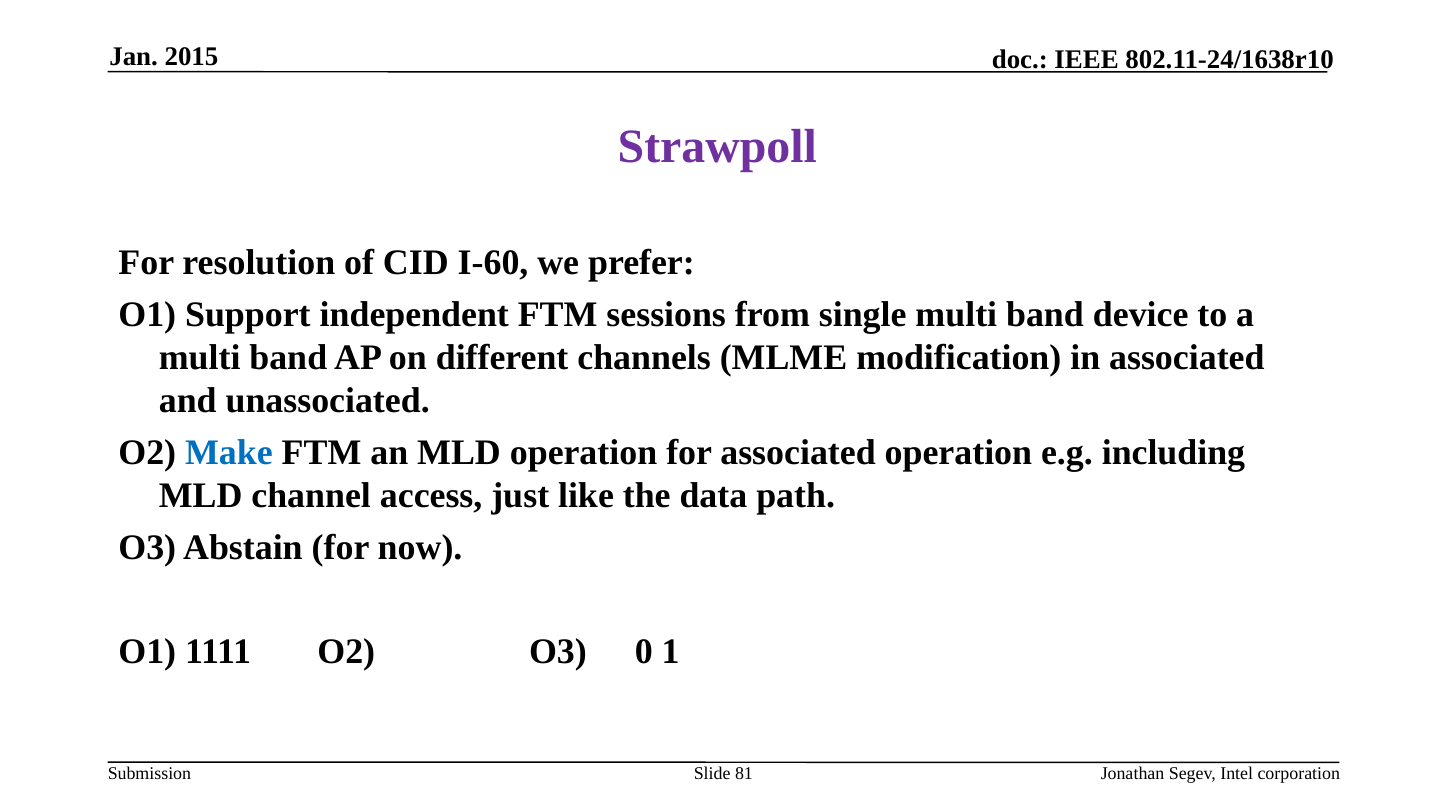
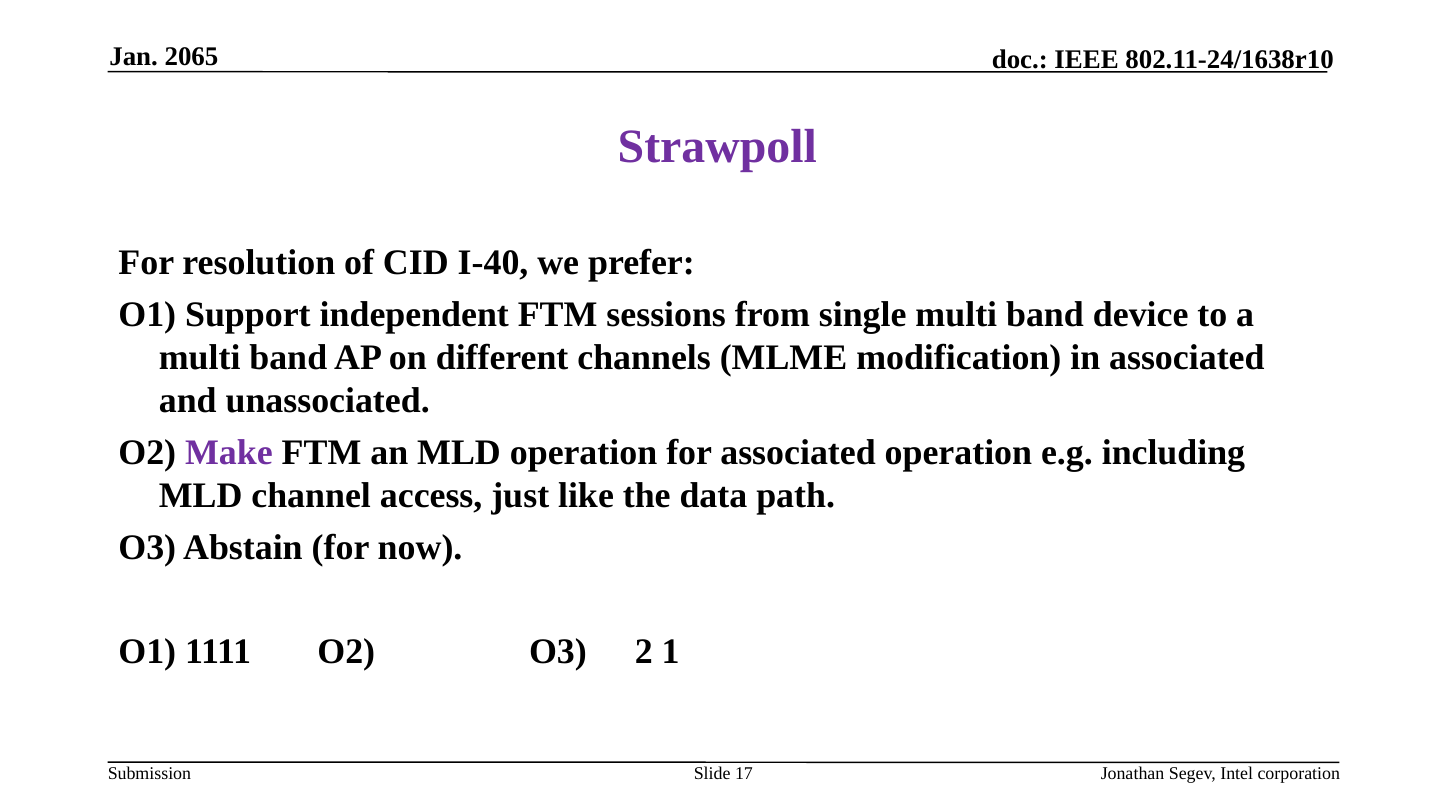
2015: 2015 -> 2065 (191, 57)
I-60: I-60 -> I-40 (493, 263)
Make colour: blue -> purple (229, 453)
0: 0 -> 2 (644, 652)
81: 81 -> 17 (744, 774)
